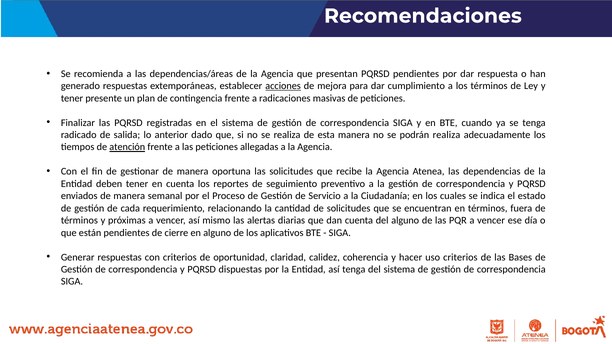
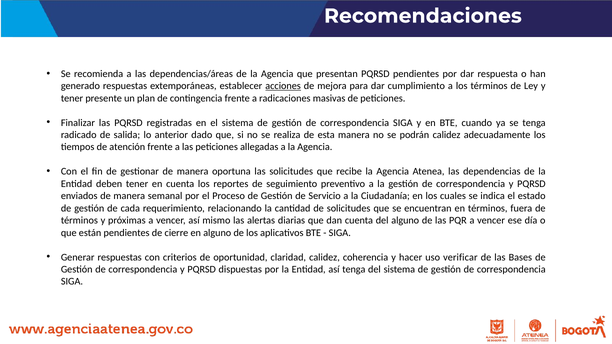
podrán realiza: realiza -> calidez (447, 135)
atención underline: present -> none (127, 147)
uso criterios: criterios -> verificar (460, 257)
